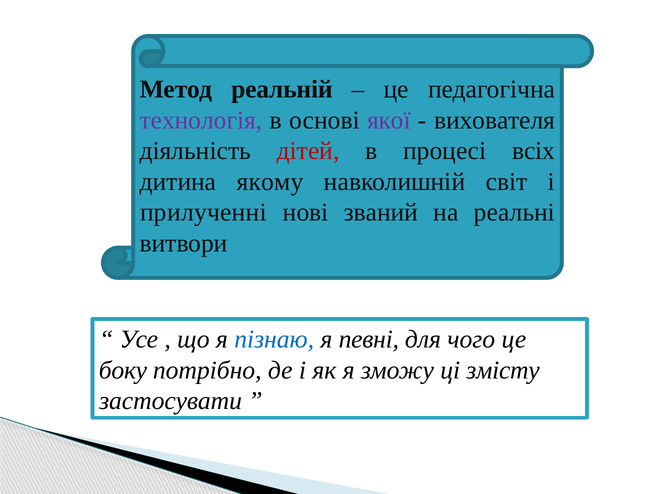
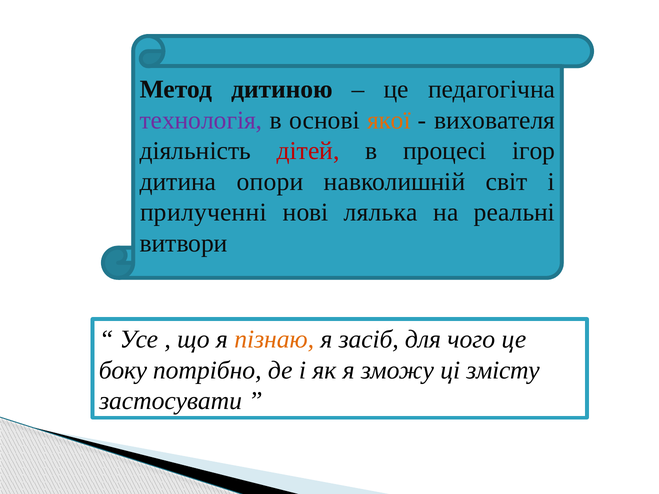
реальній: реальній -> дитиною (282, 89)
якої colour: purple -> orange (389, 120)
всіх: всіх -> ігор (534, 151)
якому: якому -> опори (270, 182)
званий: званий -> лялька (381, 213)
пізнаю colour: blue -> orange (274, 340)
певні: певні -> засіб (369, 340)
